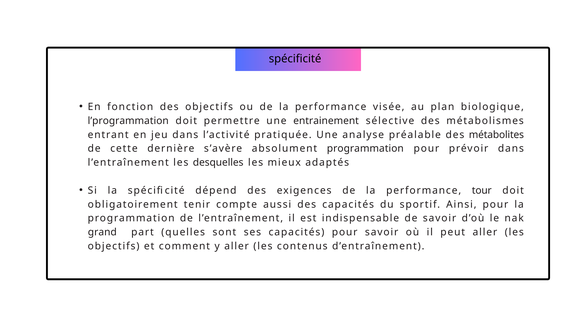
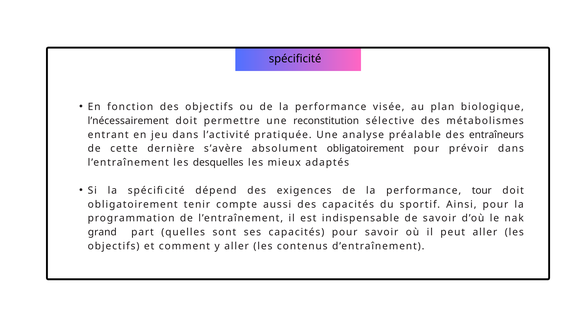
l’programmation: l’programmation -> l’nécessairement (128, 121)
entrainement: entrainement -> reconstitution (326, 121)
métabolites: métabolites -> entraîneurs (496, 135)
absolument programmation: programmation -> obligatoirement (365, 149)
